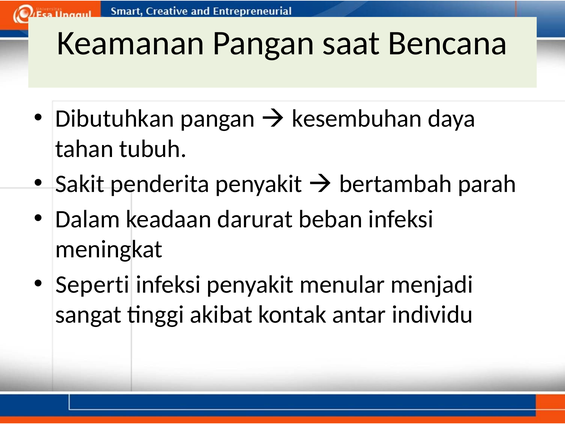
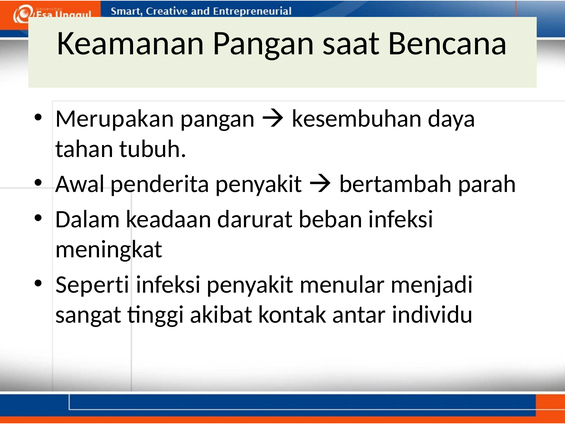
Dibutuhkan: Dibutuhkan -> Merupakan (115, 118)
Sakit: Sakit -> Awal (80, 184)
